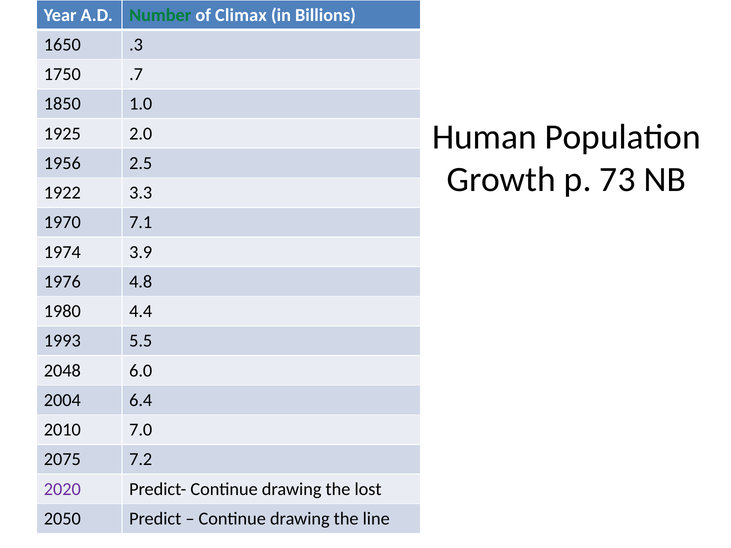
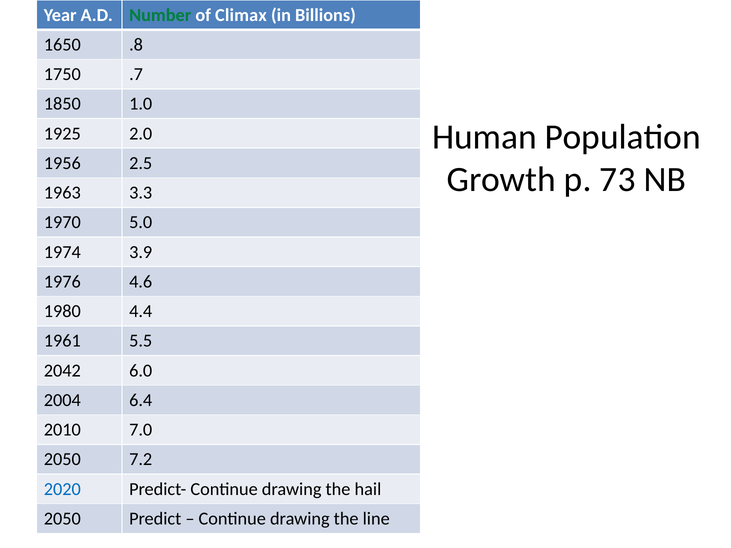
.3: .3 -> .8 (136, 45)
1922: 1922 -> 1963 (62, 193)
7.1: 7.1 -> 5.0 (141, 223)
4.8: 4.8 -> 4.6 (141, 282)
1993: 1993 -> 1961 (62, 341)
2048: 2048 -> 2042 (62, 371)
2075: 2075 -> 2050 (62, 460)
2020 colour: purple -> blue (62, 489)
lost: lost -> hail (368, 489)
